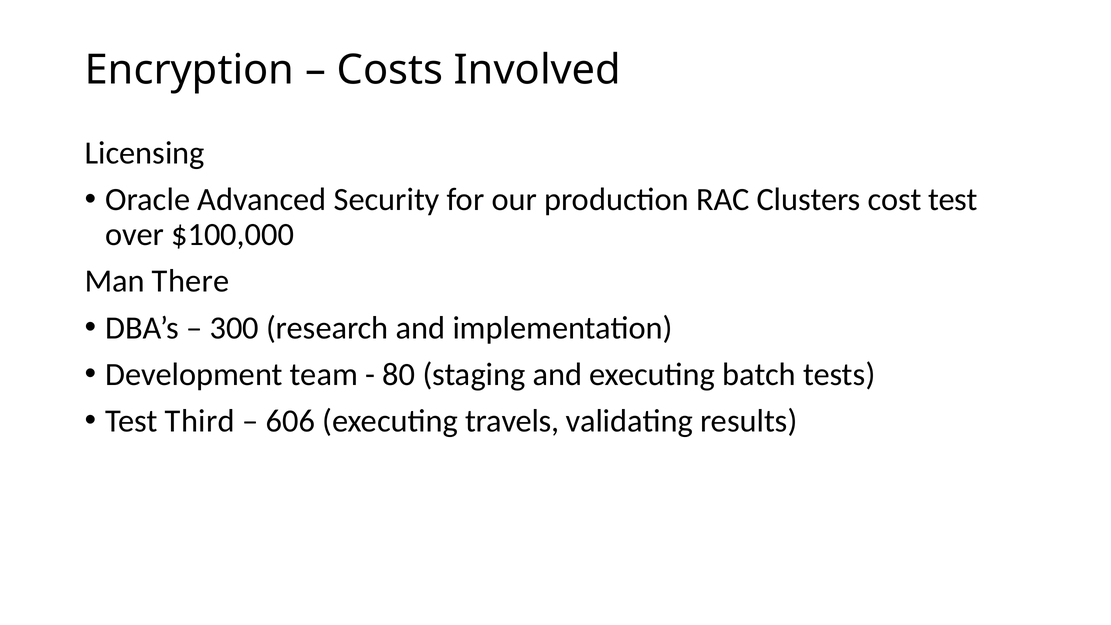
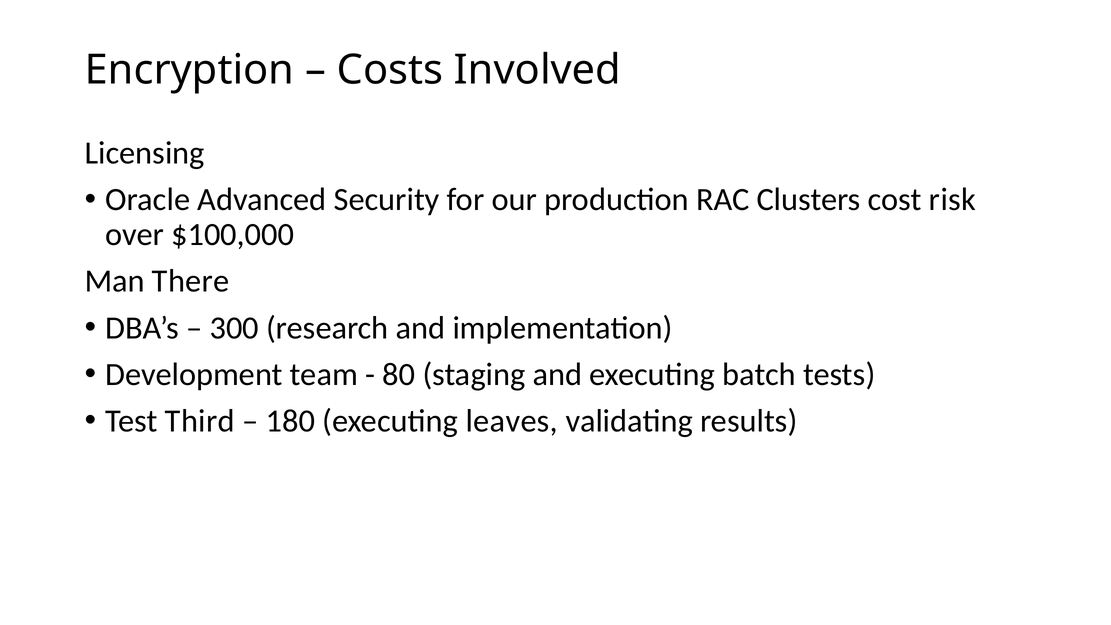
cost test: test -> risk (953, 200)
606: 606 -> 180 (290, 421)
travels: travels -> leaves (512, 421)
